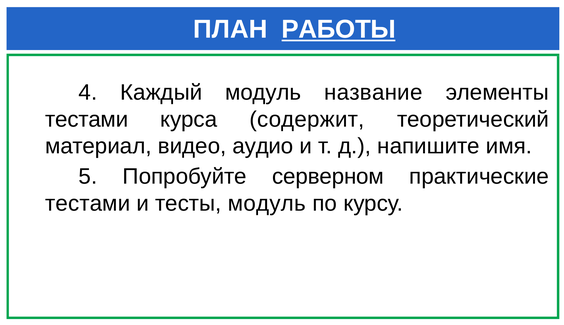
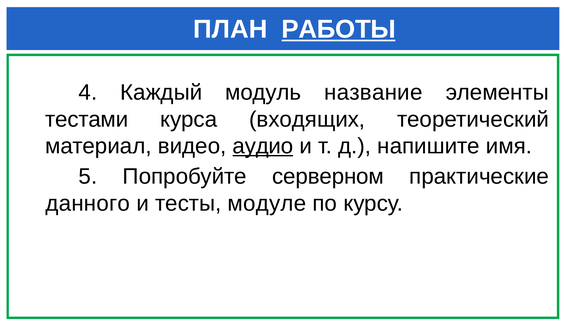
содержит: содержит -> входящих (307, 120)
аудио underline: none -> present (263, 146)
тестами: тестами -> данного (88, 204)
тесты модуль: модуль -> модуле (267, 204)
